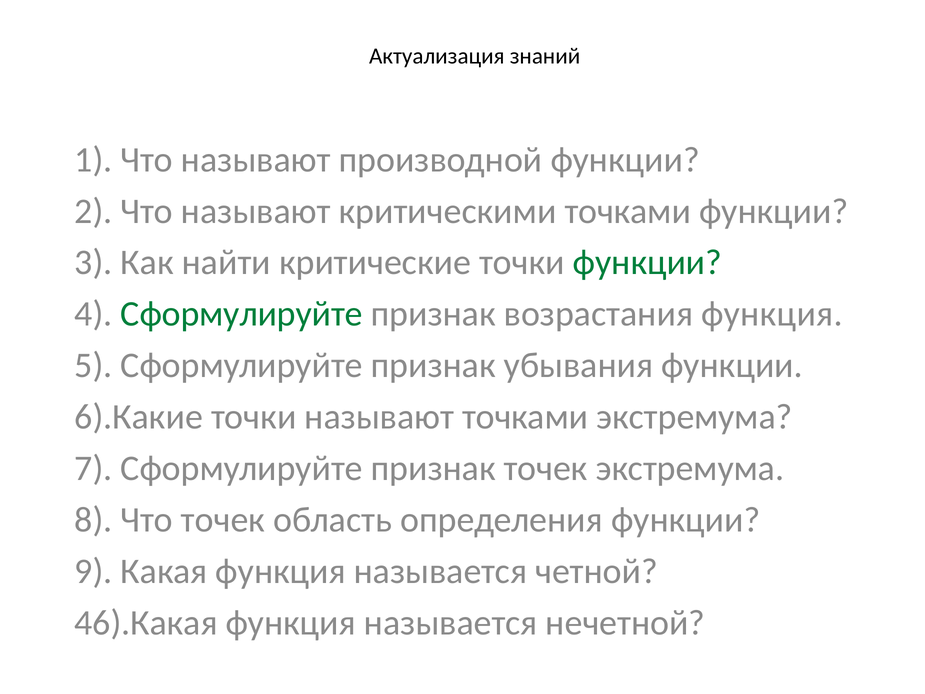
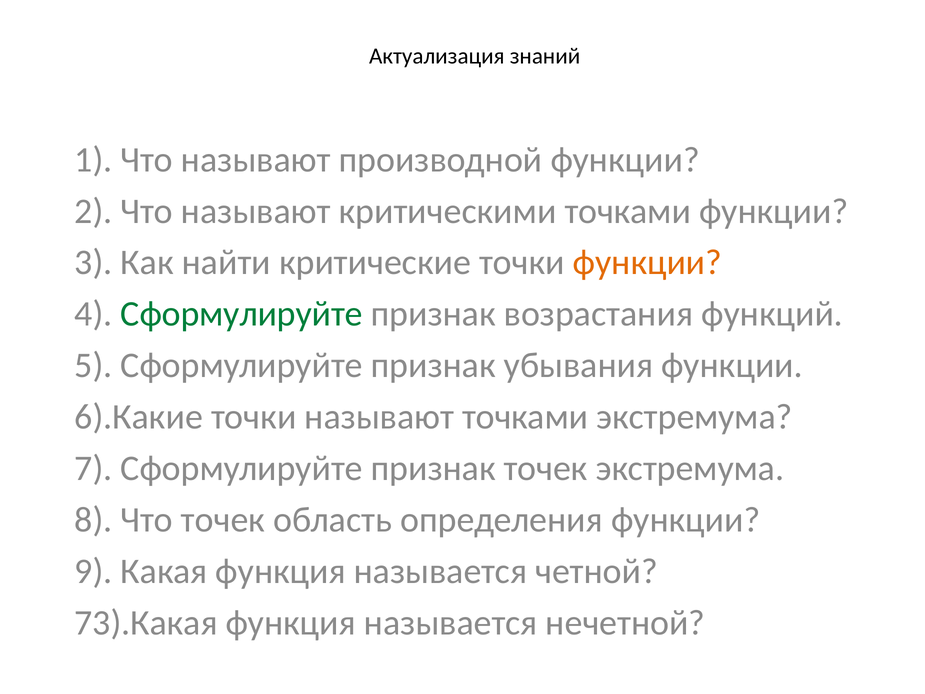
функции colour: green -> orange (647, 262)
возрастания функция: функция -> функций (772, 314)
46).Какая: 46).Какая -> 73).Какая (146, 622)
